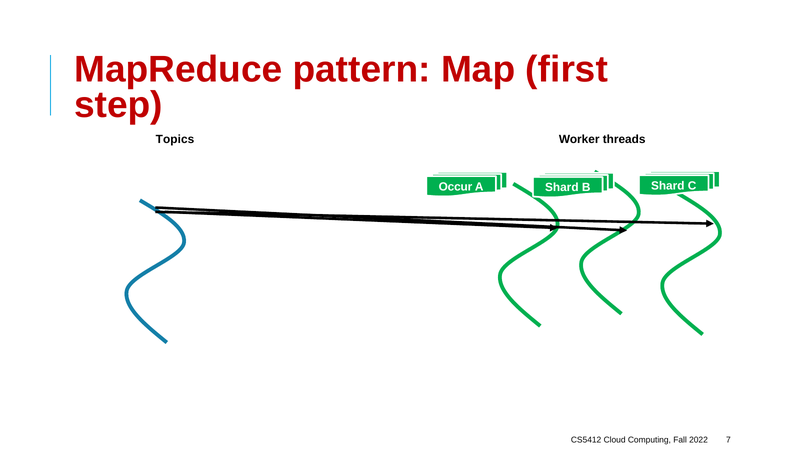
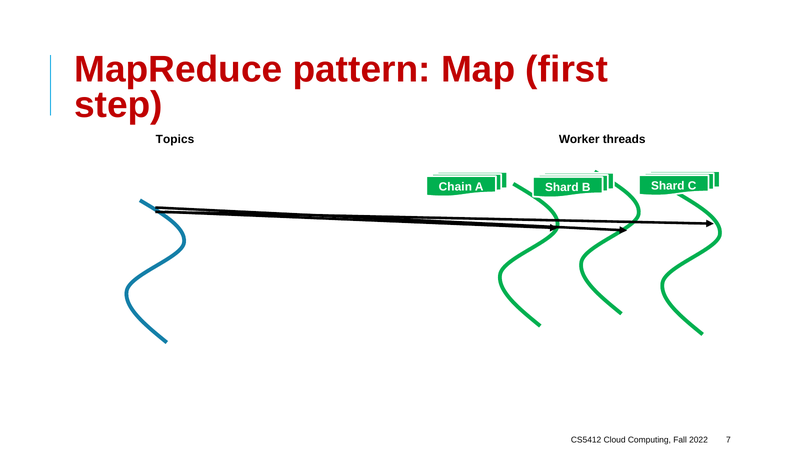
Occur: Occur -> Chain (455, 187)
